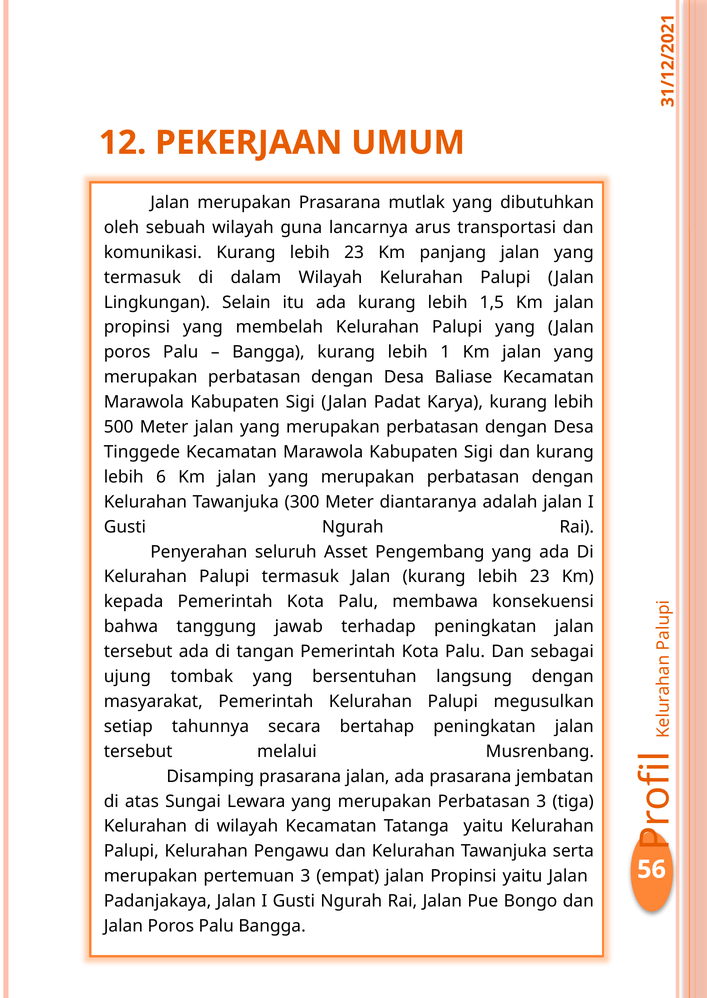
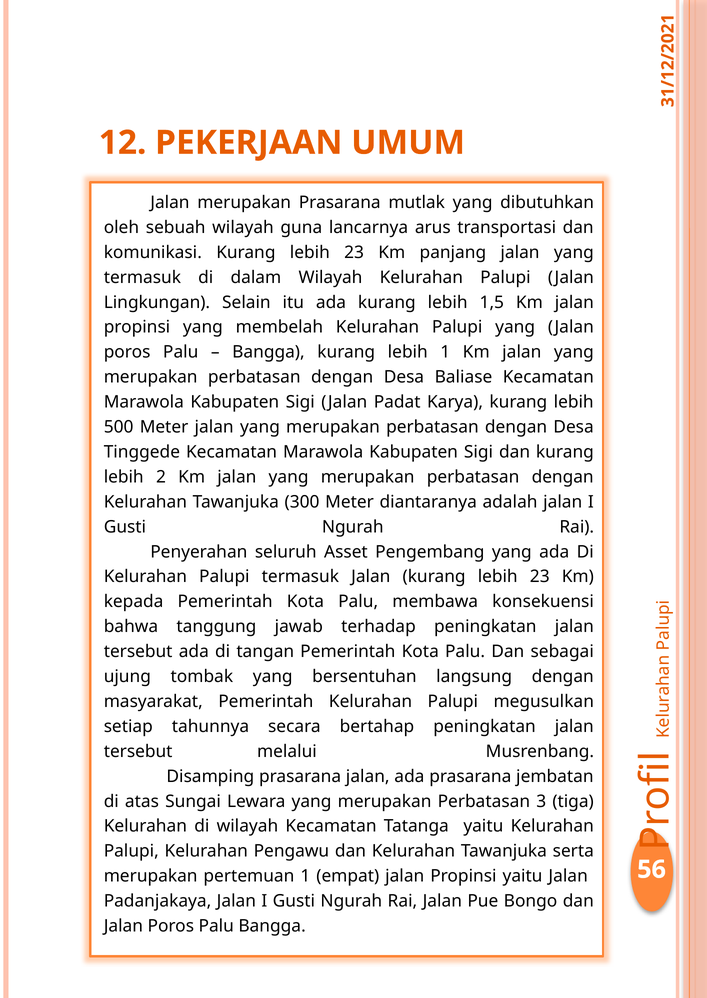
lebih 6: 6 -> 2 (161, 477)
pertemuan 3: 3 -> 1 (305, 876)
